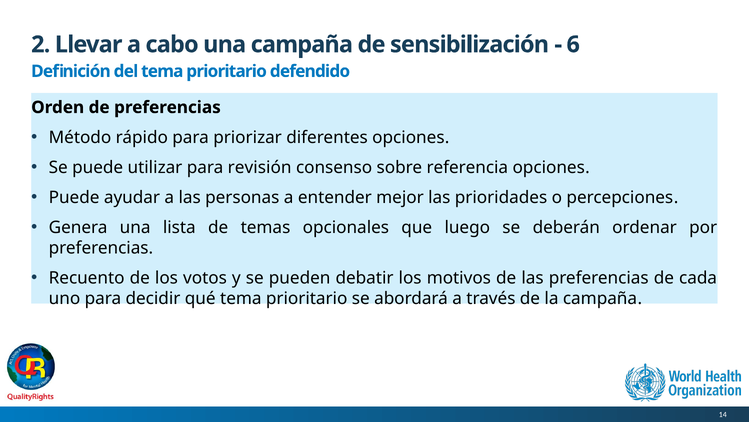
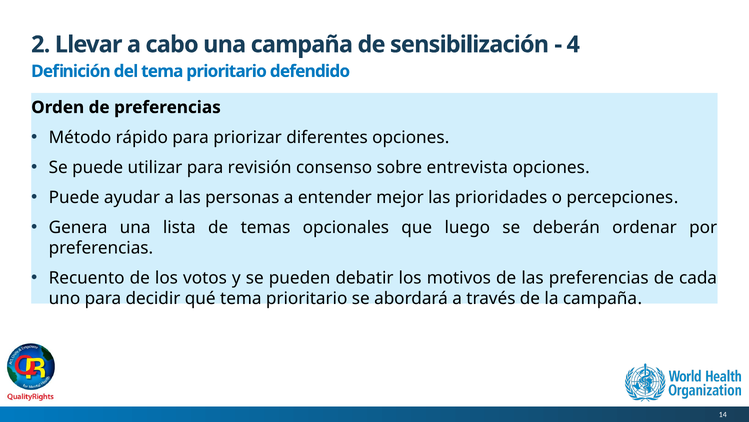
6: 6 -> 4 (573, 44)
referencia: referencia -> entrevista (467, 167)
